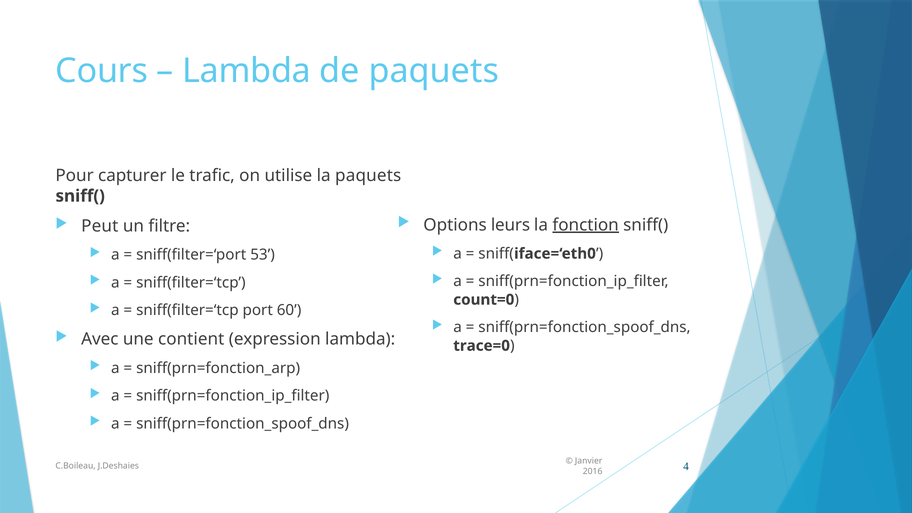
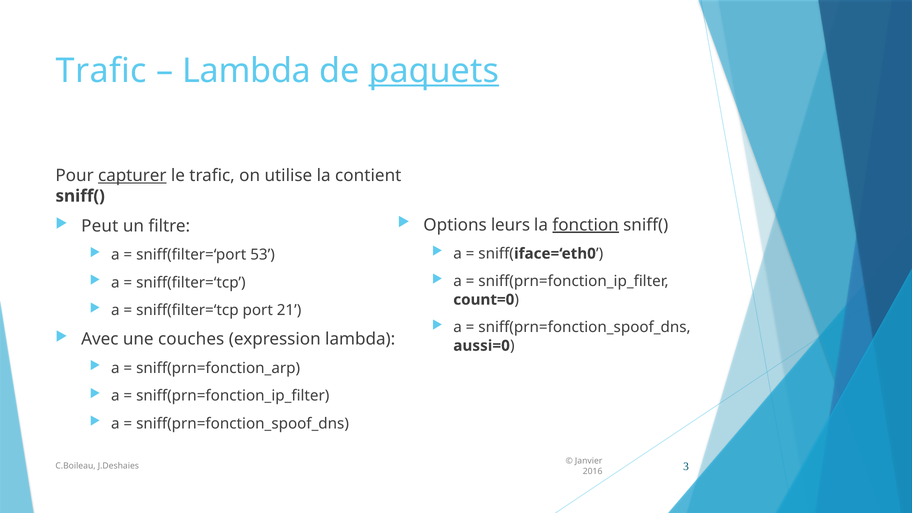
Cours: Cours -> Trafic (101, 71)
paquets underline: none -> present (434, 71)
capturer underline: none -> present (132, 175)
la paquets: paquets -> contient (368, 175)
60: 60 -> 21 (289, 310)
contient: contient -> couches (191, 339)
trace=0: trace=0 -> aussi=0 (482, 346)
4: 4 -> 3 (686, 466)
